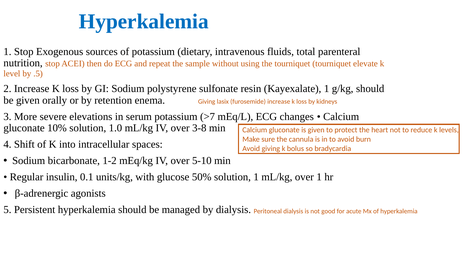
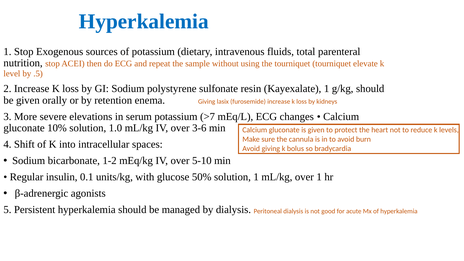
3-8: 3-8 -> 3-6 (199, 128)
